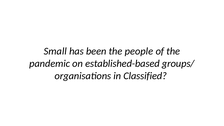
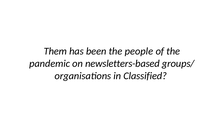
Small: Small -> Them (55, 51)
established-based: established-based -> newsletters-based (122, 64)
